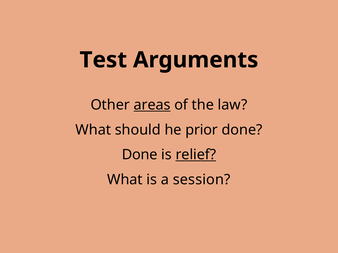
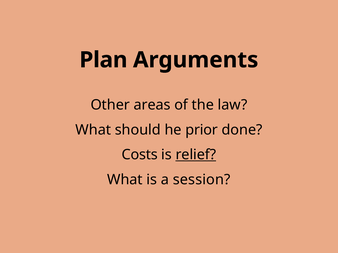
Test: Test -> Plan (103, 60)
areas underline: present -> none (152, 105)
Done: Done -> Costs (140, 155)
